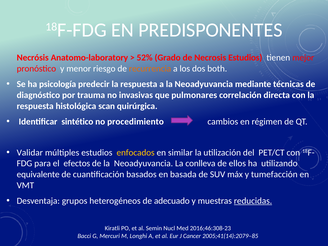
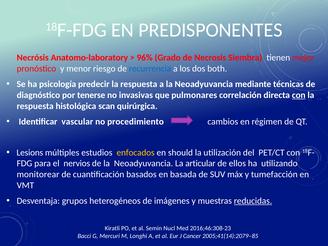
52%: 52% -> 96% (145, 58)
Necrosis Estudios: Estudios -> Siembra (245, 58)
recurrencia colour: orange -> blue (150, 69)
trauma: trauma -> tenerse (91, 95)
con underline: none -> present (299, 95)
sintético: sintético -> vascular (77, 122)
Validar: Validar -> Lesions (30, 153)
similar: similar -> should (180, 153)
efectos: efectos -> nervios (77, 163)
conlleva: conlleva -> articular (200, 163)
equivalente: equivalente -> monitorear (38, 174)
adecuado: adecuado -> imágenes (172, 201)
